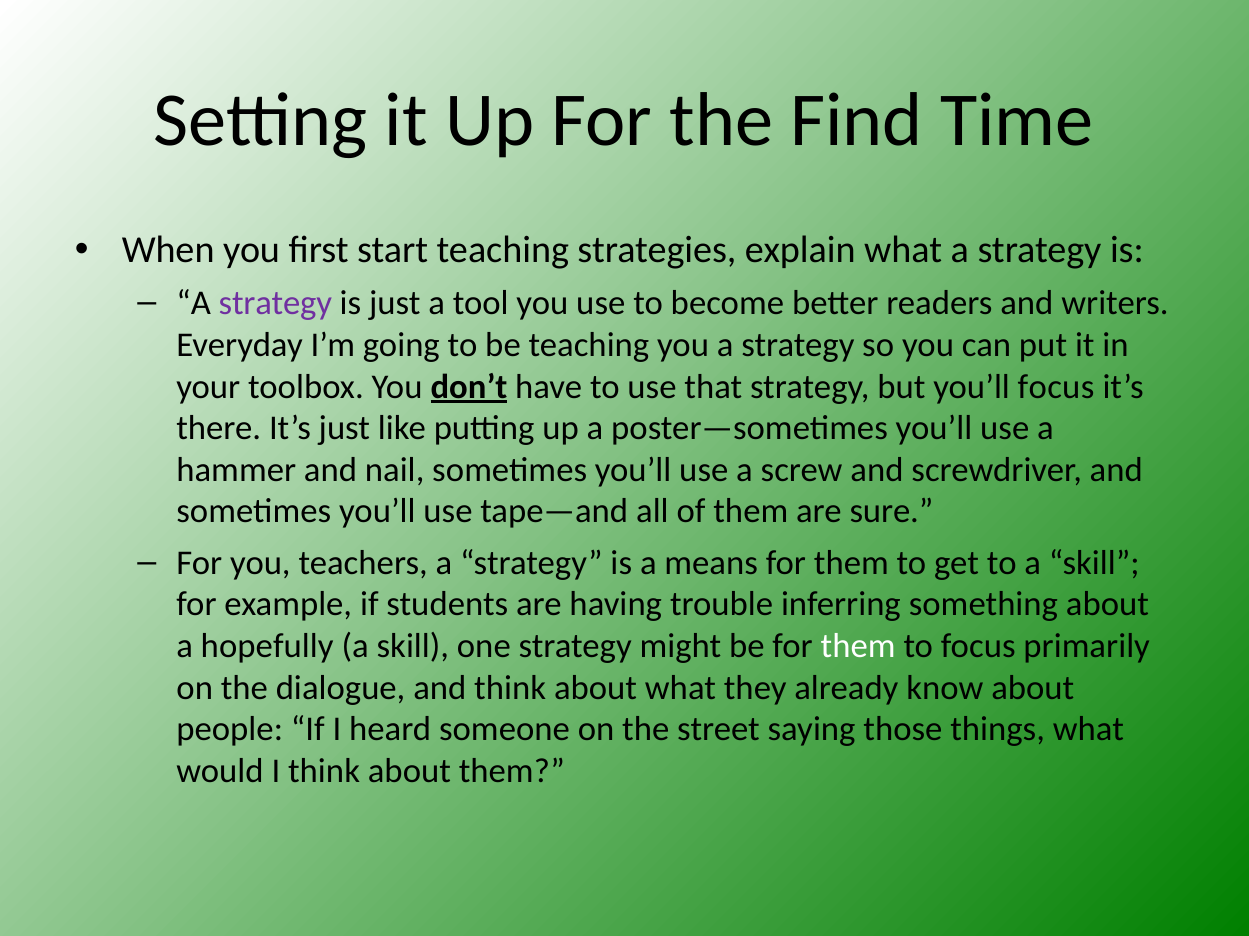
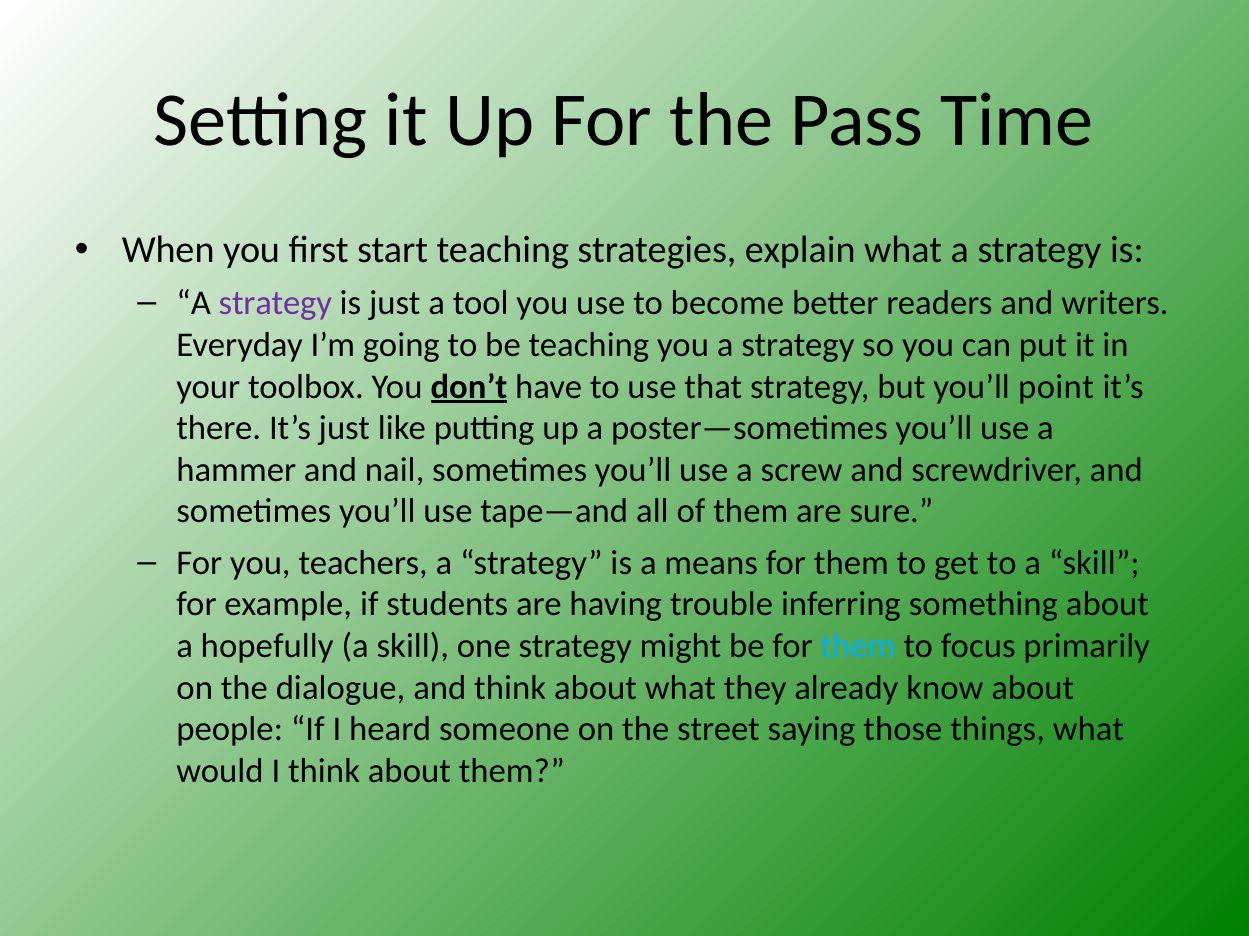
Find: Find -> Pass (857, 121)
you’ll focus: focus -> point (1056, 387)
them colour: white -> light blue (858, 647)
